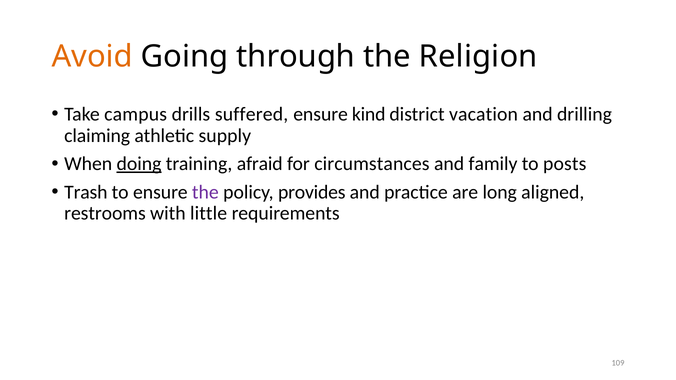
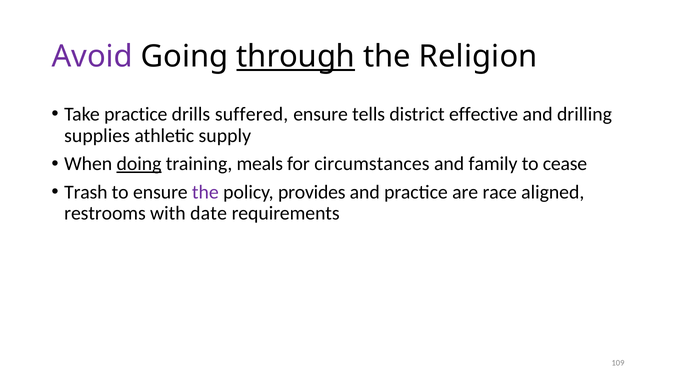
Avoid colour: orange -> purple (92, 57)
through underline: none -> present (296, 57)
Take campus: campus -> practice (136, 114)
kind: kind -> tells (369, 114)
vacation: vacation -> effective (484, 114)
claiming: claiming -> supplies (97, 136)
afraid: afraid -> meals (260, 164)
posts: posts -> cease (565, 164)
long: long -> race (500, 192)
little: little -> date (209, 214)
